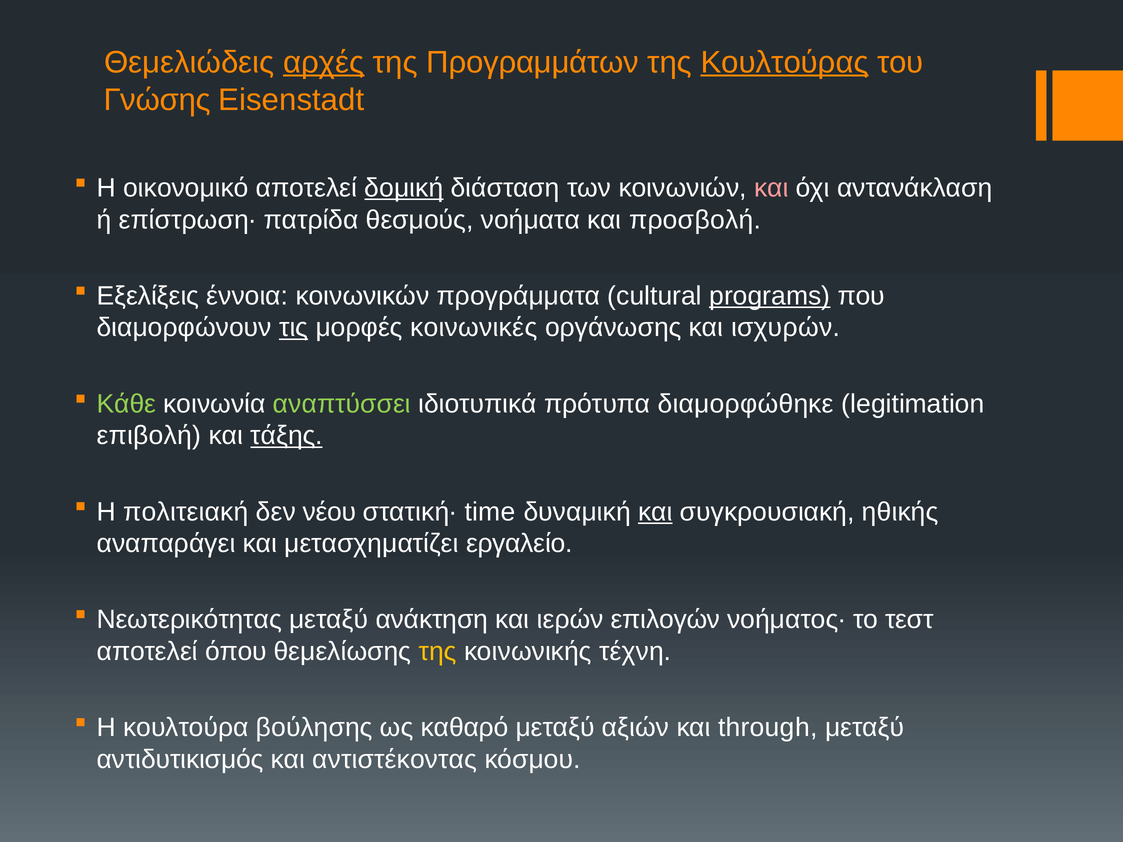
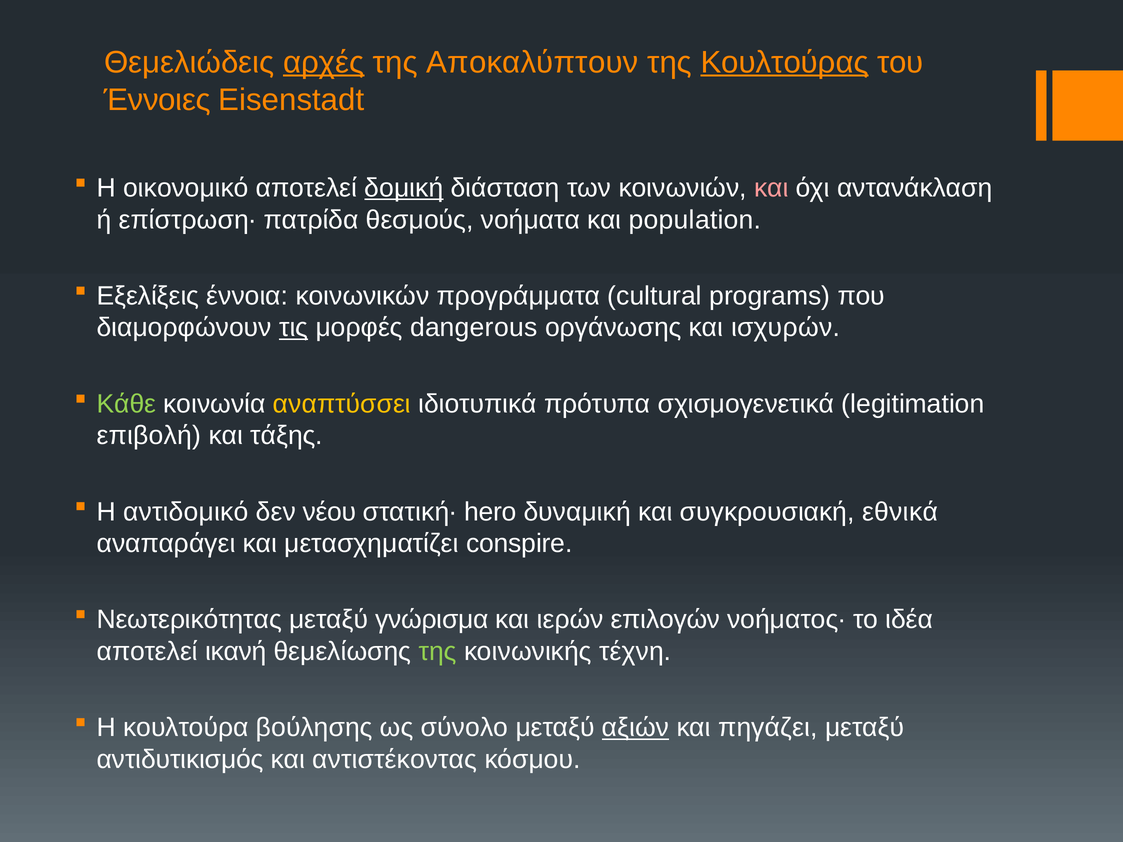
Προγραμμάτων: Προγραμμάτων -> Αποκαλύπτουν (532, 62)
Γνώσης: Γνώσης -> Έννοιες (157, 100)
προσβολή: προσβολή -> population (695, 220)
programs underline: present -> none (770, 296)
κοινωνικές: κοινωνικές -> dangerous (474, 328)
αναπτύσσει colour: light green -> yellow (342, 404)
διαμορφώθηκε: διαμορφώθηκε -> σχισμογενετικά (746, 404)
τάξης underline: present -> none (287, 436)
πολιτειακή: πολιτειακή -> αντιδομικό (186, 512)
time: time -> hero (490, 512)
και underline: present -> none (655, 512)
ηθικής: ηθικής -> εθνικά (900, 512)
εργαλείο: εργαλείο -> conspire (519, 544)
ανάκτηση: ανάκτηση -> γνώρισμα (432, 620)
τεστ: τεστ -> ιδέα (909, 620)
όπου: όπου -> ικανή (236, 652)
της colour: yellow -> light green (438, 652)
καθαρό: καθαρό -> σύνολο (465, 728)
αξιών underline: none -> present (635, 728)
through: through -> πηγάζει (768, 728)
